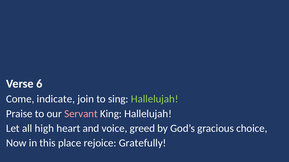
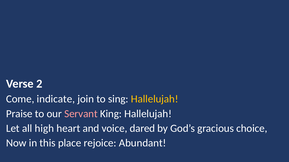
6: 6 -> 2 (39, 84)
Hallelujah colour: light green -> yellow (155, 99)
greed: greed -> dared (142, 129)
Gratefully: Gratefully -> Abundant (143, 144)
